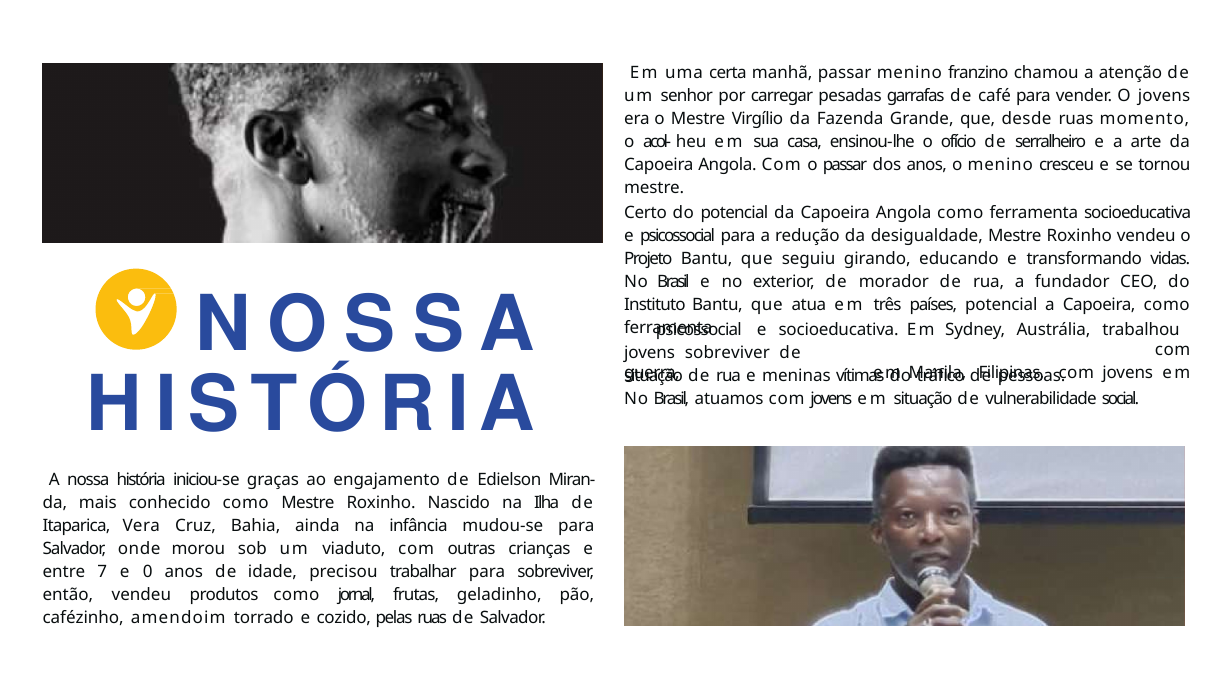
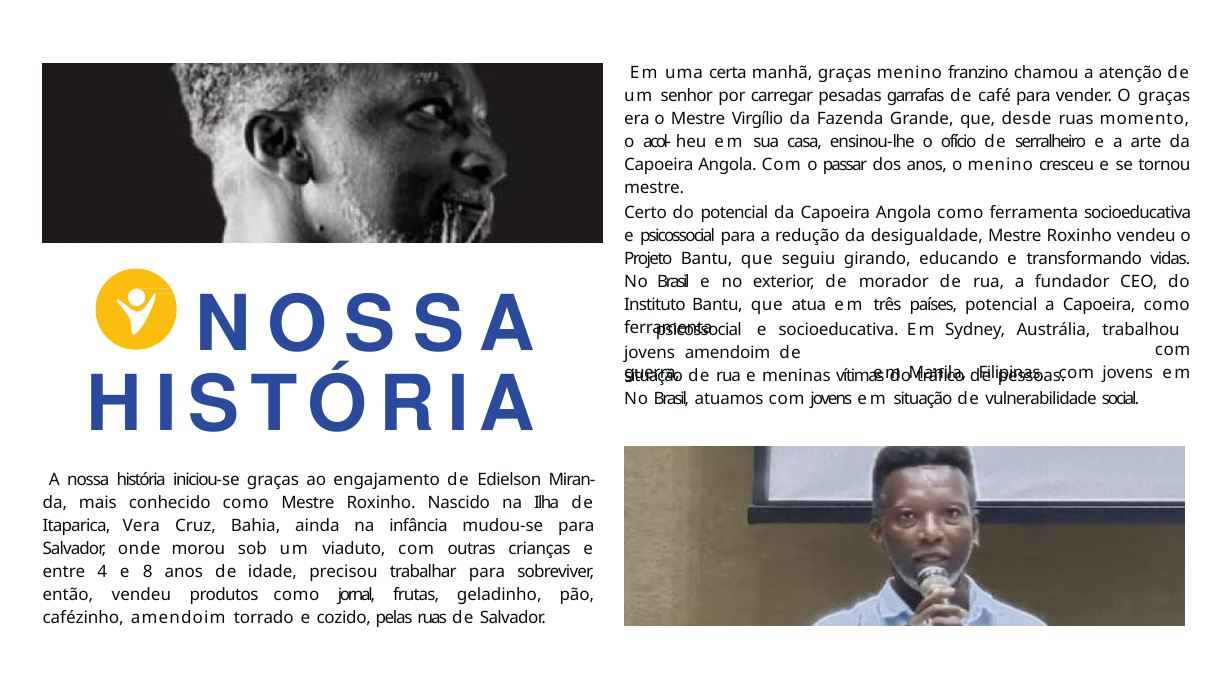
manhã passar: passar -> graças (845, 73)
O jovens: jovens -> graças (1164, 96)
jovens sobreviver: sobreviver -> amendoim (728, 353)
7: 7 -> 4 (102, 572)
0: 0 -> 8 (148, 572)
